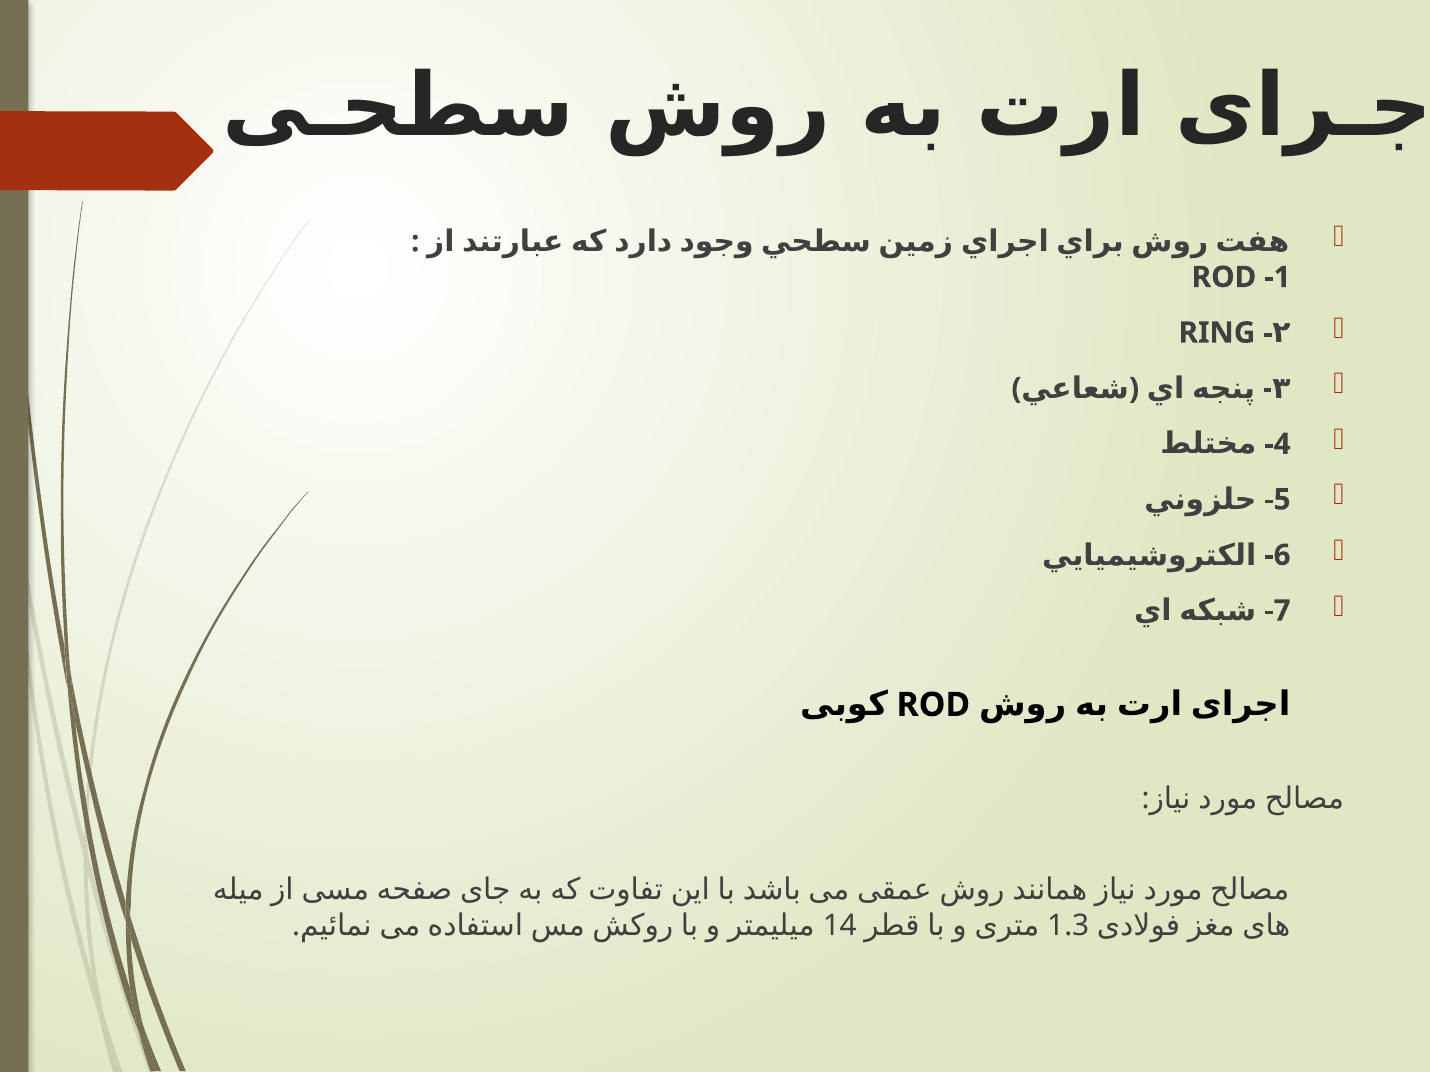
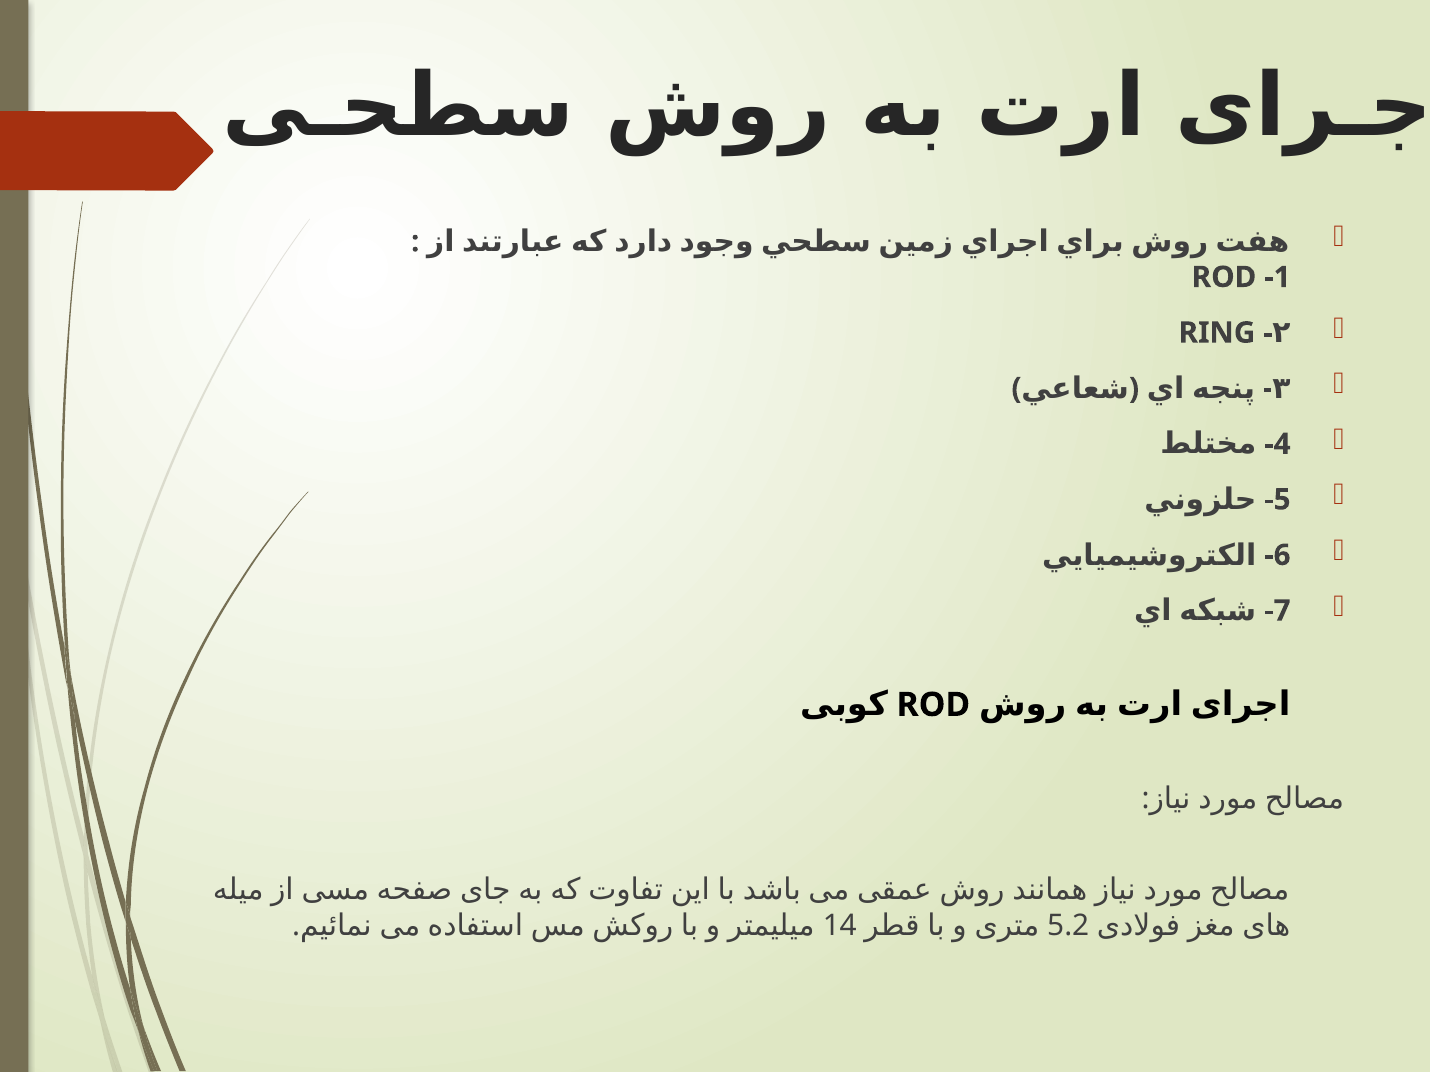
1.3: 1.3 -> 5.2 (1068, 926)
